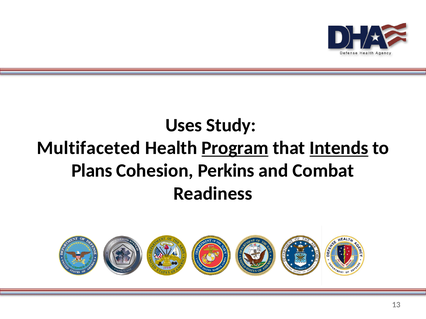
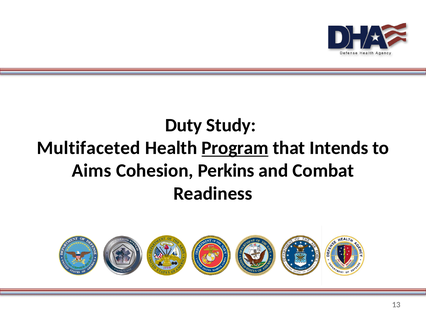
Uses: Uses -> Duty (184, 126)
Intends underline: present -> none (339, 148)
Plans: Plans -> Aims (92, 171)
